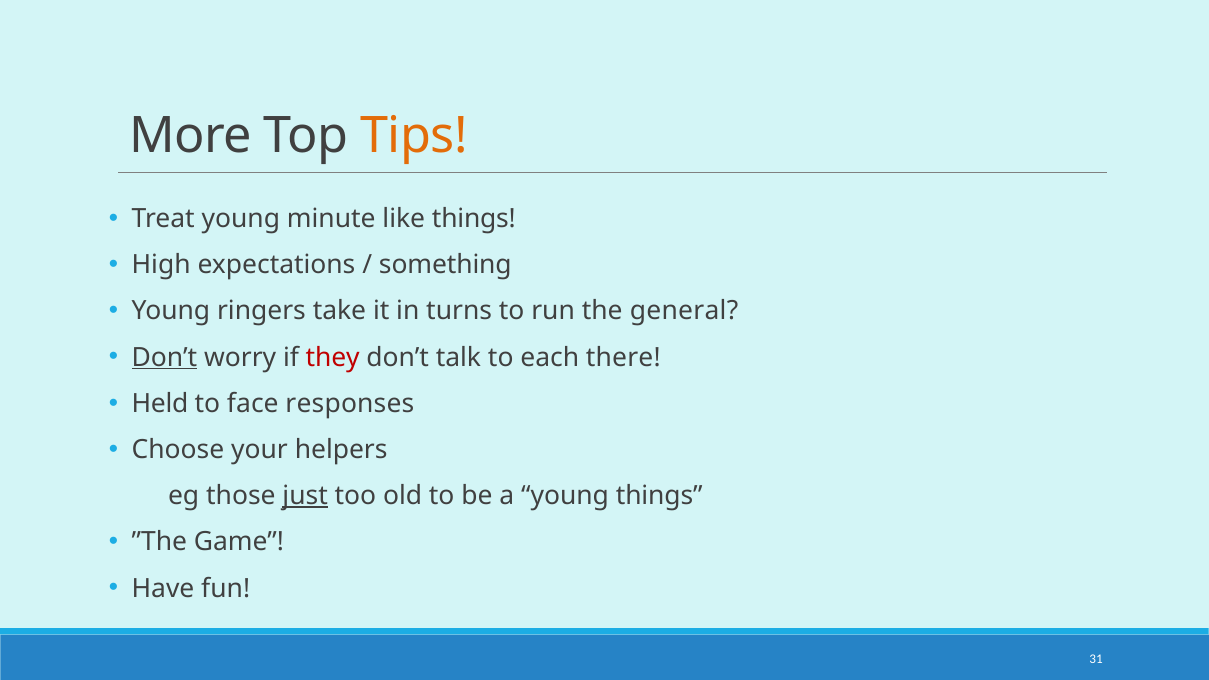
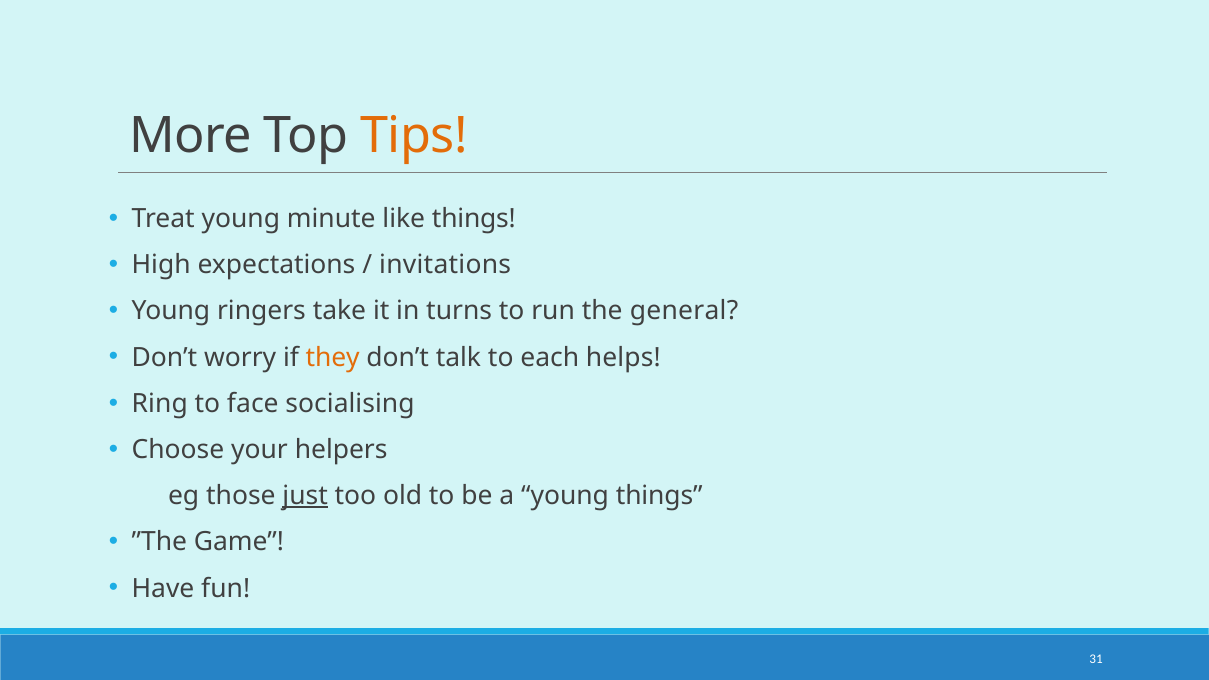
something: something -> invitations (445, 265)
Don’t underline: present -> none (164, 357)
they colour: red -> orange (333, 357)
there: there -> helps (623, 357)
Held: Held -> Ring (160, 404)
responses: responses -> socialising (350, 404)
